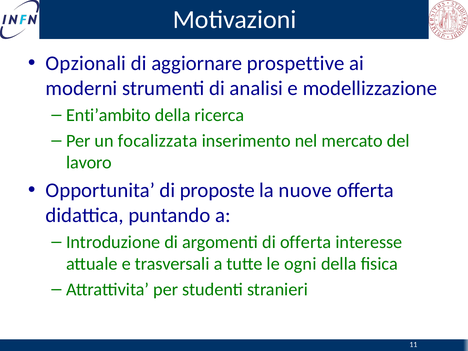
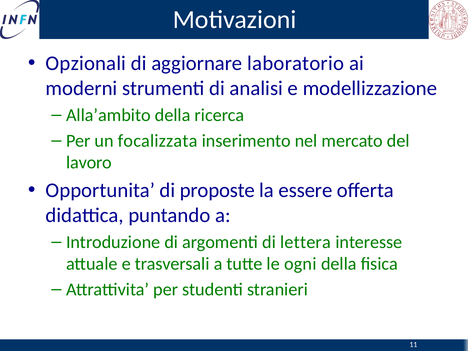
prospettive: prospettive -> laboratorio (296, 63)
Enti’ambito: Enti’ambito -> Alla’ambito (108, 115)
nuove: nuove -> essere (305, 190)
di offerta: offerta -> lettera (306, 242)
